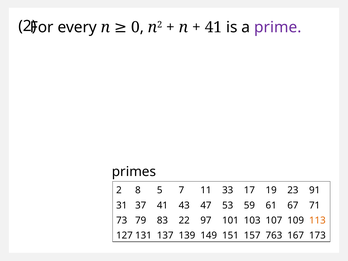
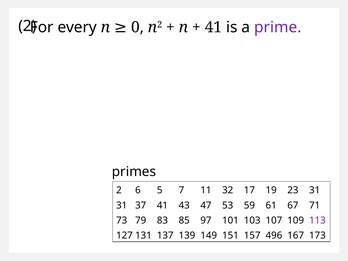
8: 8 -> 6 (138, 190)
33: 33 -> 32 (228, 190)
23 91: 91 -> 31 (315, 190)
22: 22 -> 85 (184, 220)
113 colour: orange -> purple (317, 220)
763: 763 -> 496 (274, 236)
